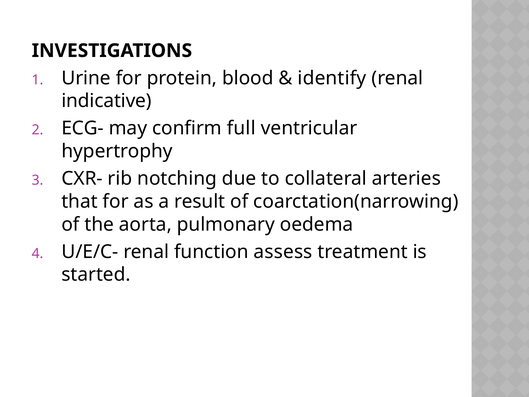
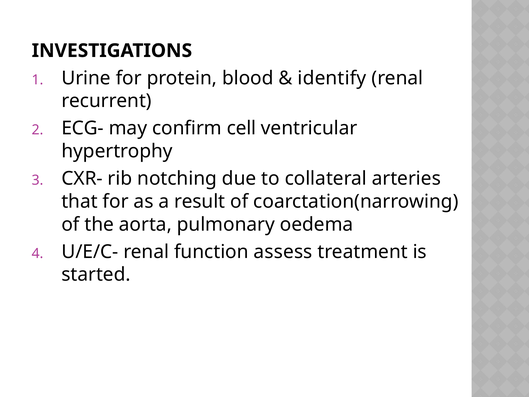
indicative: indicative -> recurrent (107, 101)
full: full -> cell (241, 128)
